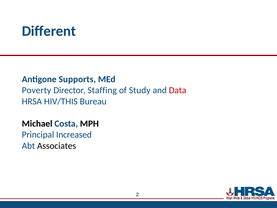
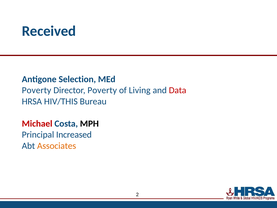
Different: Different -> Received (49, 31)
Supports: Supports -> Selection (77, 79)
Director Staffing: Staffing -> Poverty (102, 90)
Study: Study -> Living (140, 90)
Michael colour: black -> red (37, 123)
Associates colour: black -> orange (57, 146)
